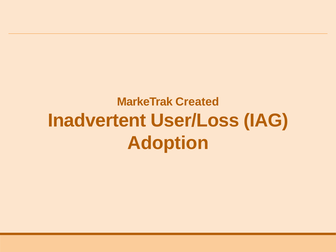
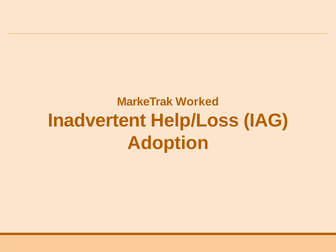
Created: Created -> Worked (197, 102)
User/Loss: User/Loss -> Help/Loss (195, 121)
